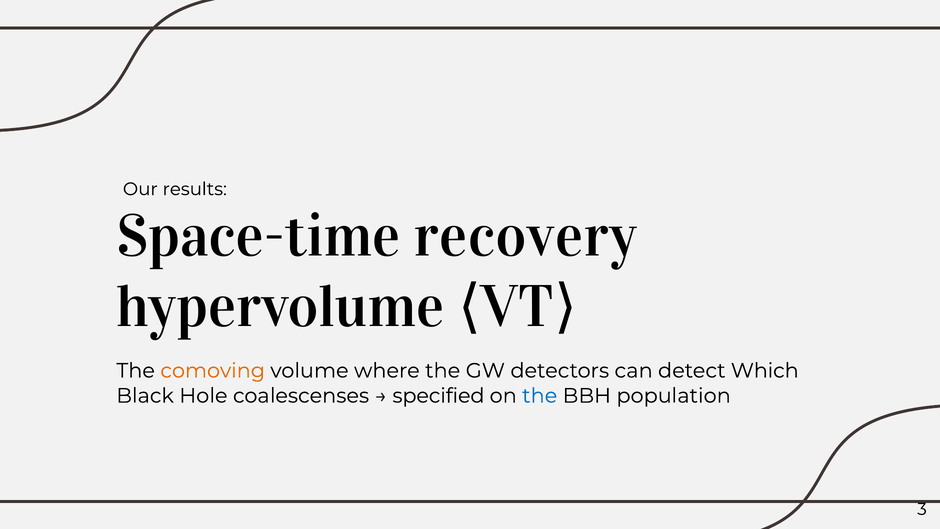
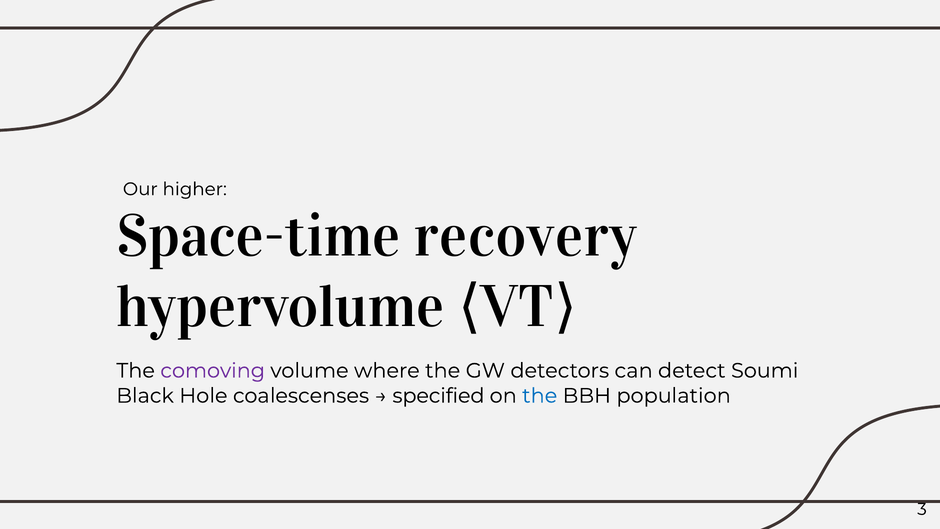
results: results -> higher (195, 189)
comoving colour: orange -> purple (213, 371)
Which: Which -> Soumi (765, 371)
